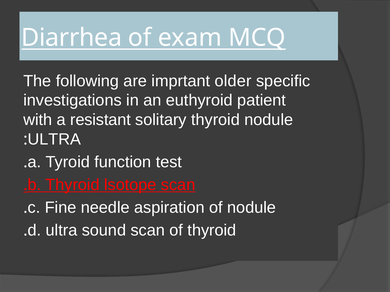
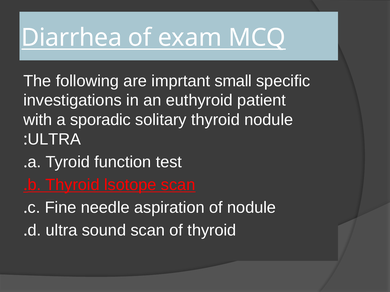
older: older -> small (233, 81)
resistant: resistant -> sporadic (101, 120)
